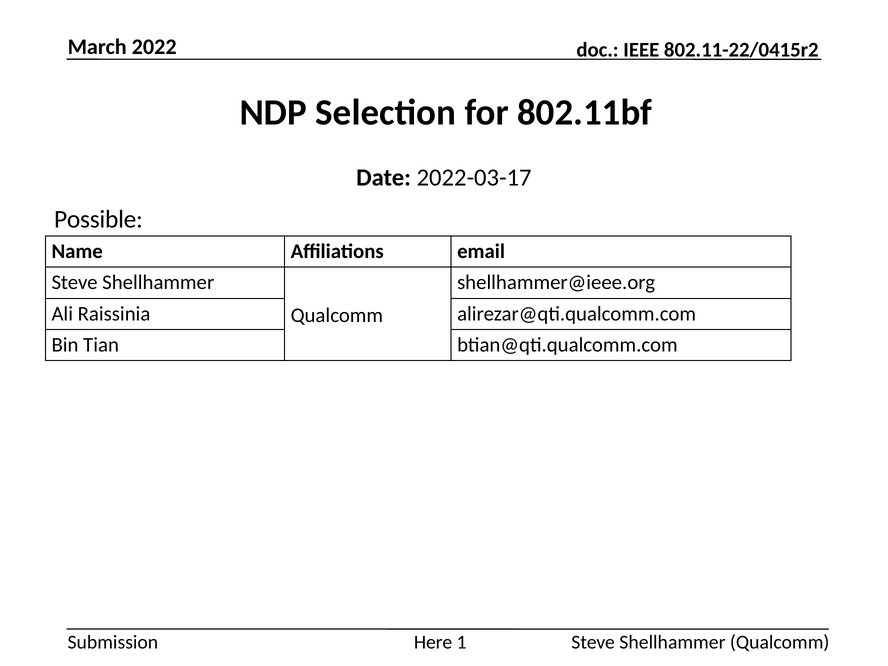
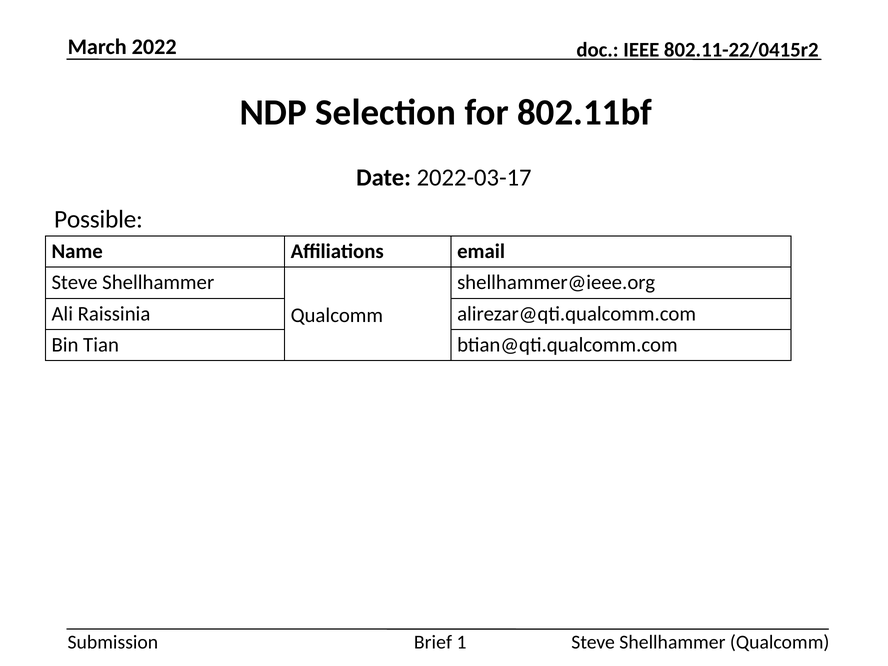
Here: Here -> Brief (433, 642)
